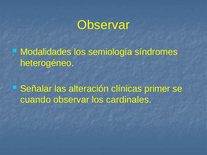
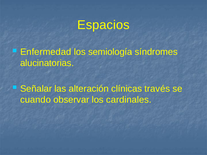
Observar: Observar -> Espacios (103, 25)
Modalidades: Modalidades -> Enfermedad (46, 52)
heterogéneo: heterogéneo -> alucinatorias (47, 63)
primer: primer -> través (157, 89)
